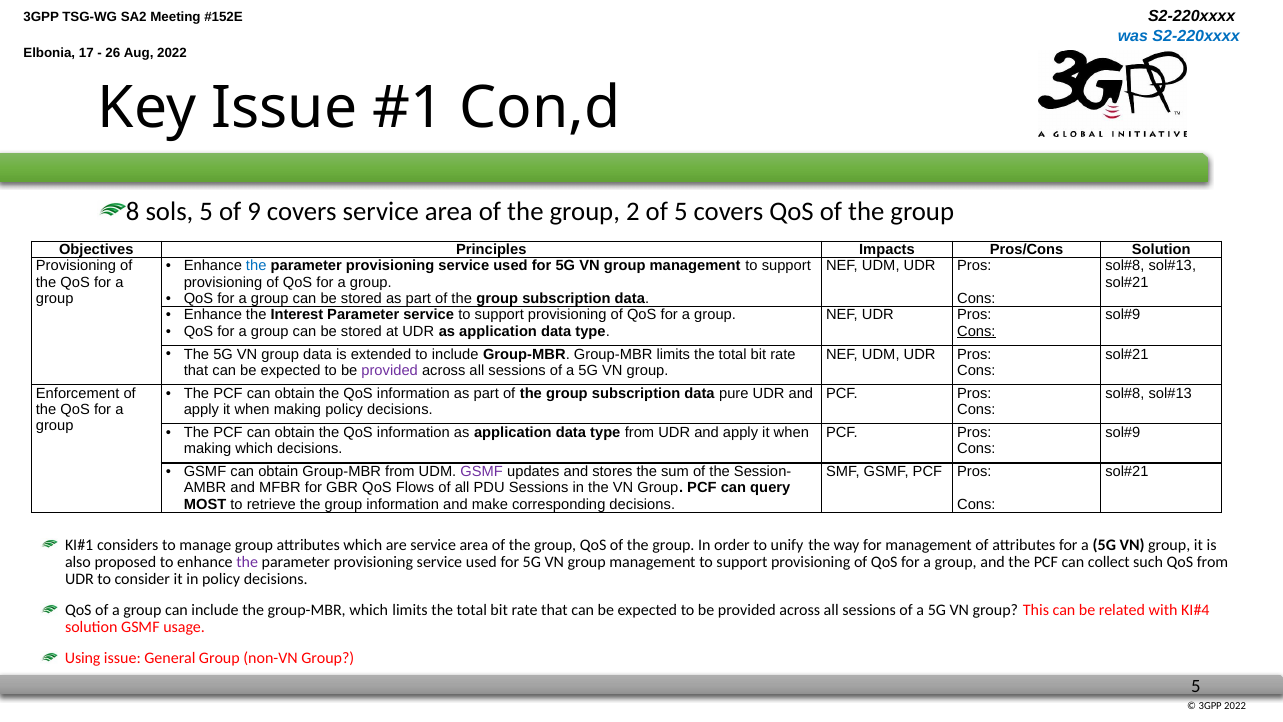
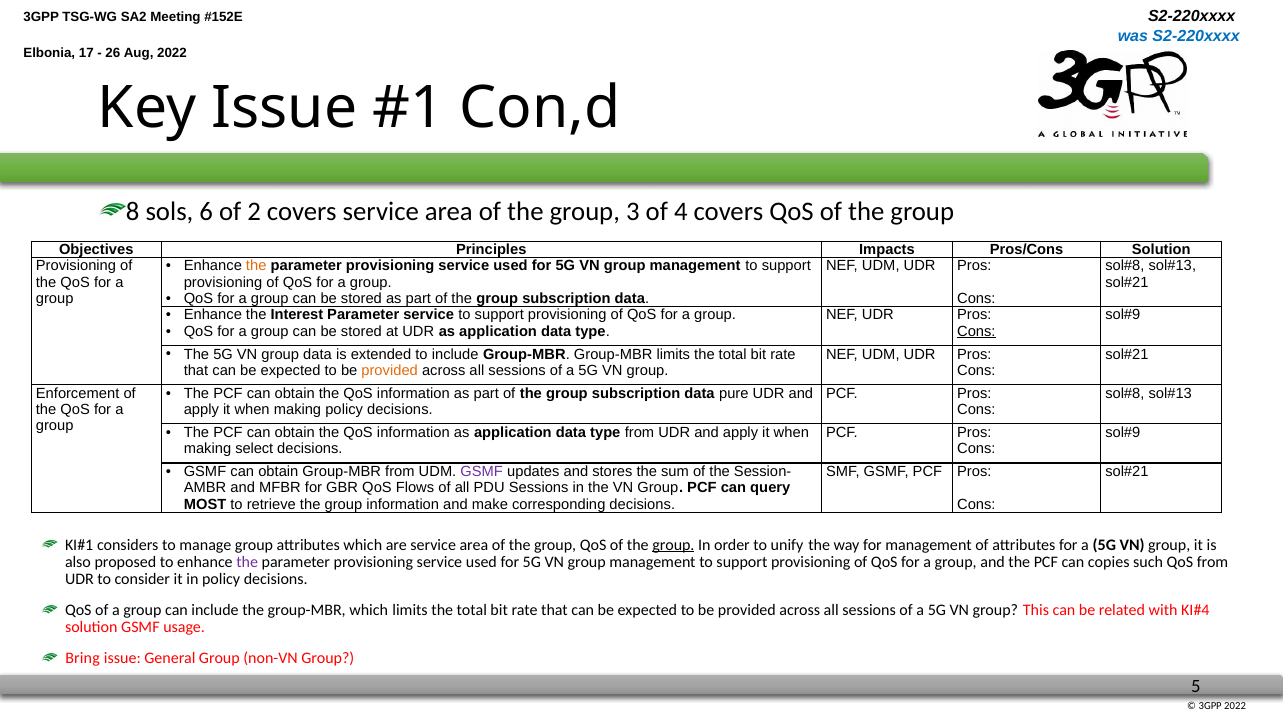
sols 5: 5 -> 6 (206, 211)
9: 9 -> 2 (254, 211)
2: 2 -> 3 (633, 211)
of 5: 5 -> 4 (681, 211)
the colour: blue -> orange (256, 266)
provided colour: purple -> orange (390, 370)
making which: which -> select (254, 449)
group underline: none -> present (673, 545)
collect: collect -> copies (1109, 562)
Using: Using -> Bring (83, 658)
